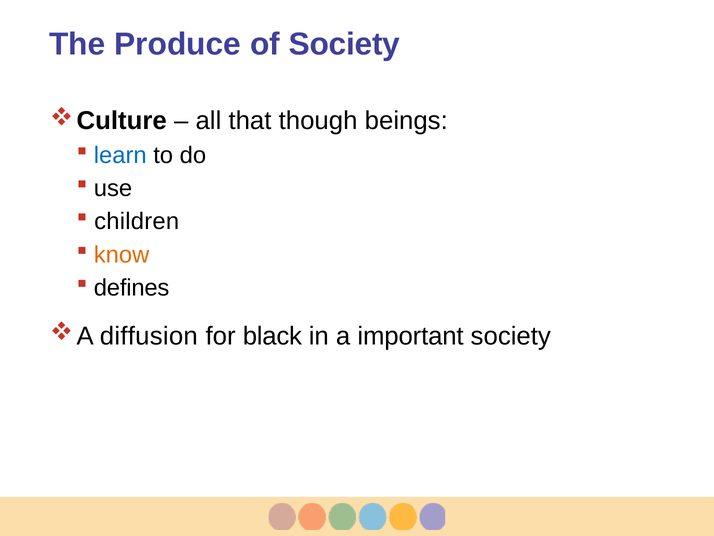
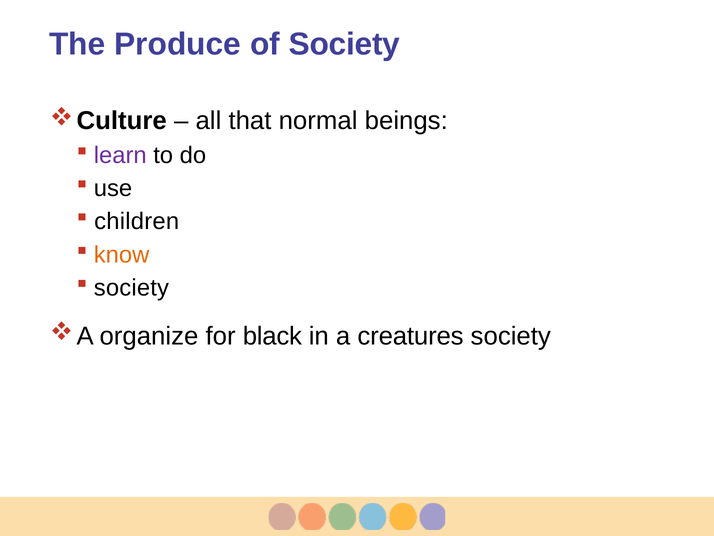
though: though -> normal (318, 121)
learn colour: blue -> purple (120, 155)
defines: defines -> society (131, 288)
diffusion: diffusion -> organize (149, 336)
important: important -> creatures (411, 336)
